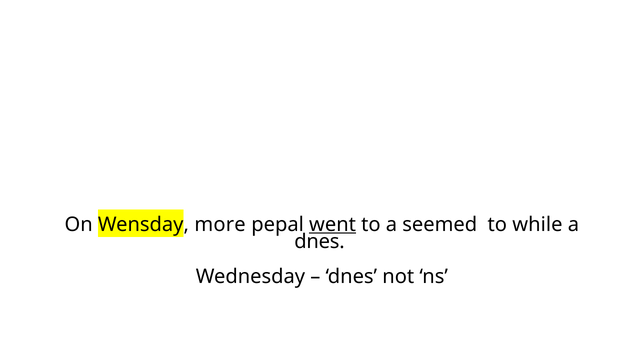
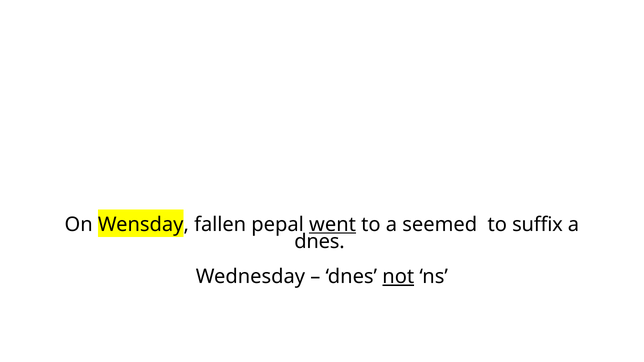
more: more -> fallen (220, 225)
while: while -> suffix (538, 225)
not underline: none -> present (398, 277)
